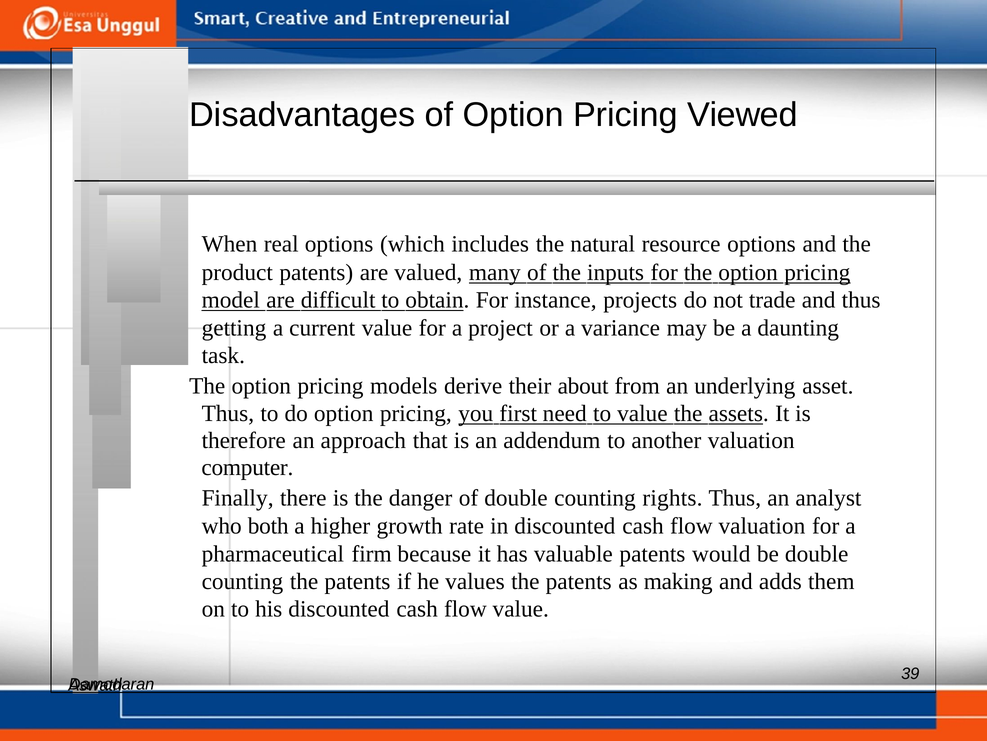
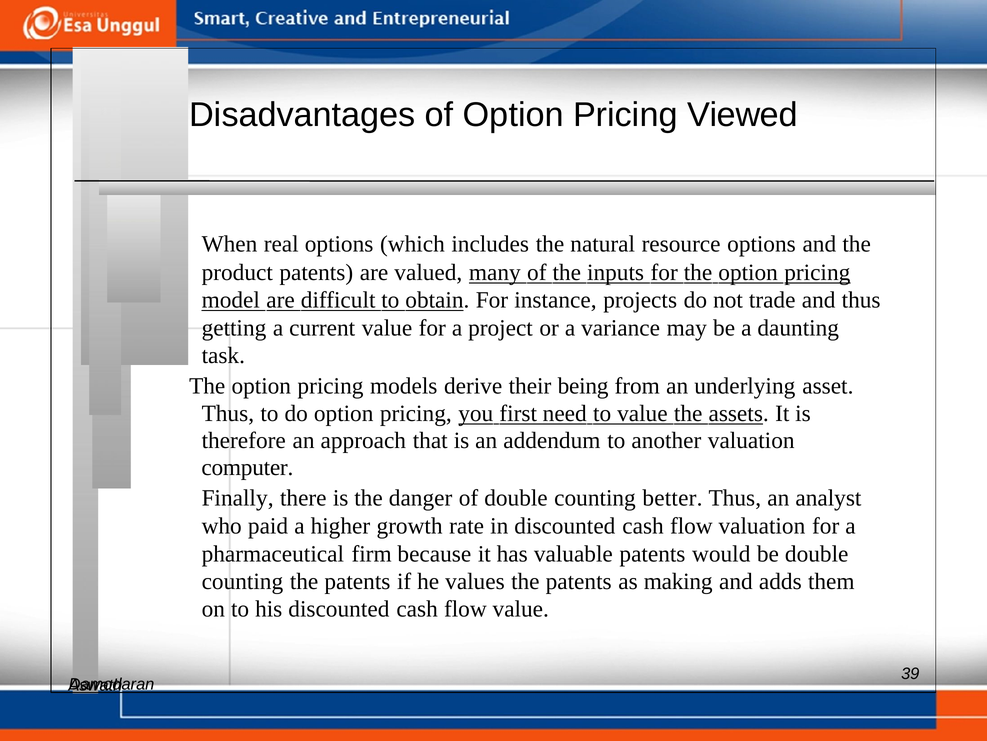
about: about -> being (583, 386)
rights: rights -> better (672, 497)
both: both -> paid (268, 526)
